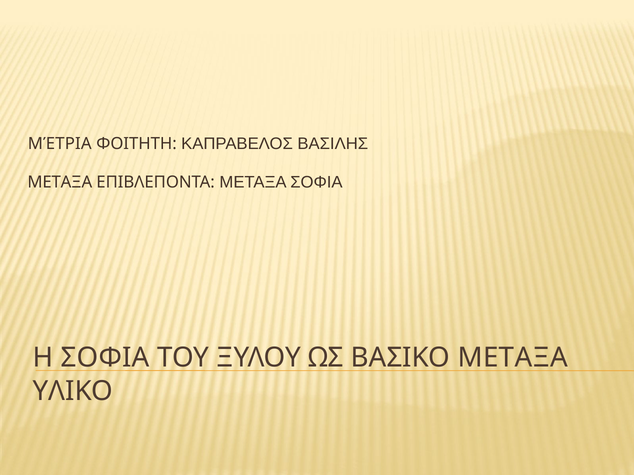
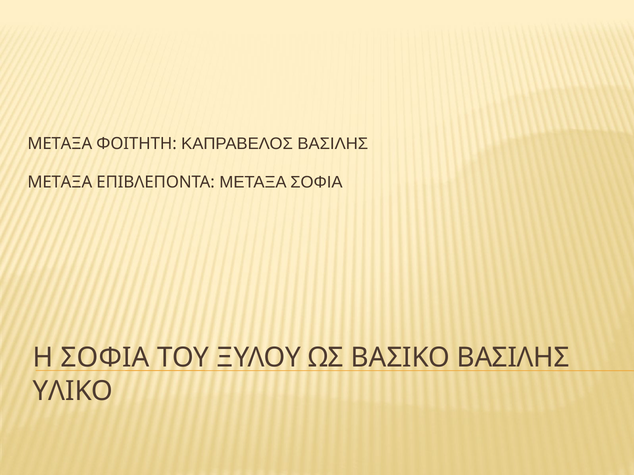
ΜΈΤΡΙΑ: ΜΈΤΡΙΑ -> ΜΕΤΑΞΑ (60, 144)
ΒΑΣΙΚΟ ΜΕΤΑΞΑ: ΜΕΤΑΞΑ -> ΒΑΣΙΛΗΣ (513, 358)
